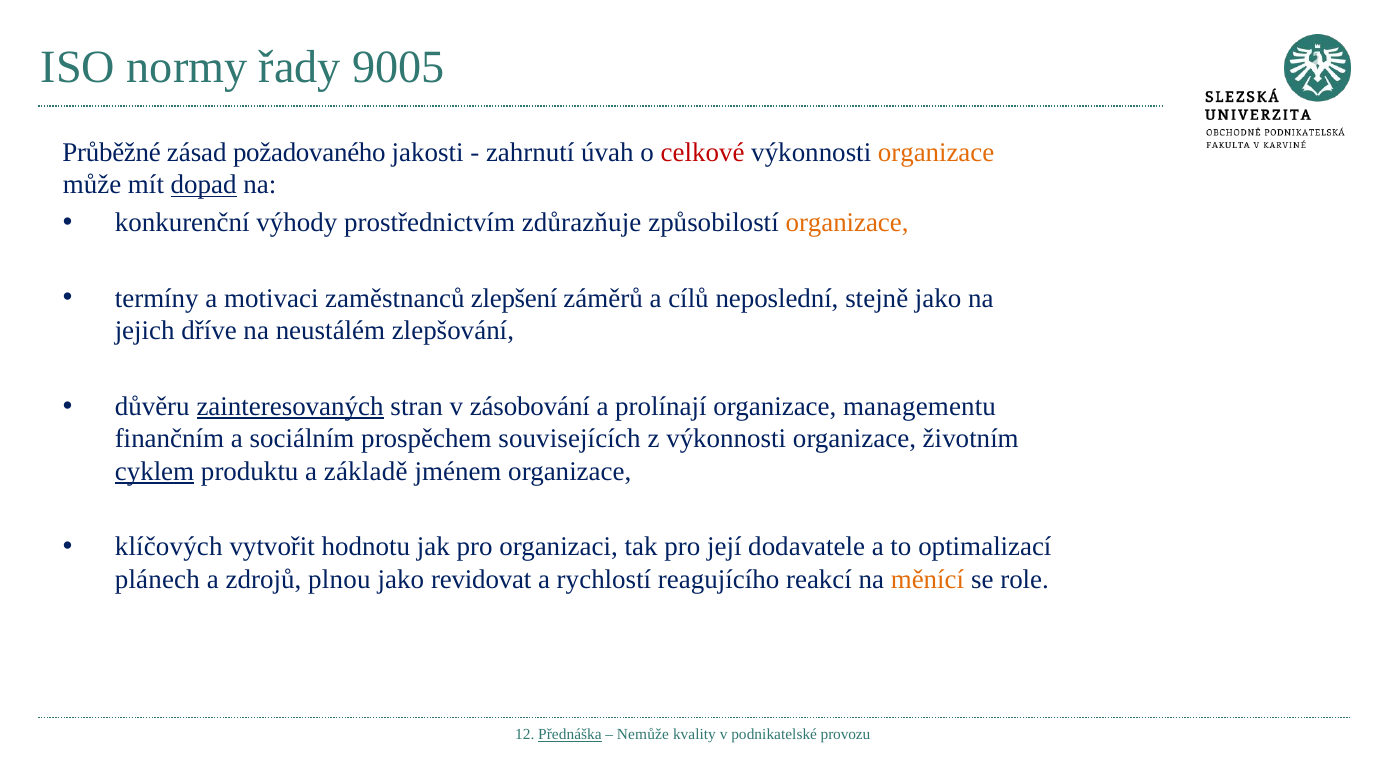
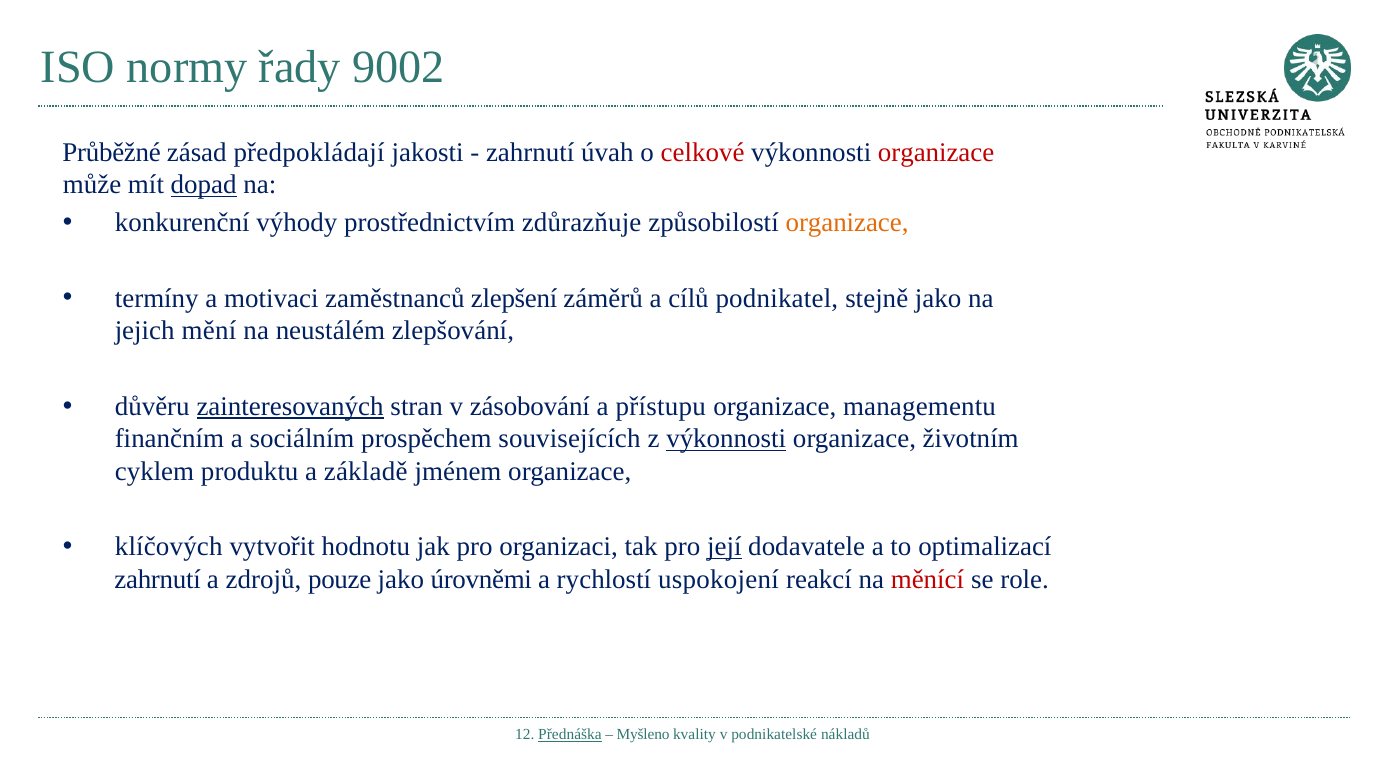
9005: 9005 -> 9002 (399, 67)
požadovaného: požadovaného -> předpokládají (309, 152)
organizace colour: orange -> red (936, 152)
neposlední: neposlední -> podnikatel (777, 298)
dříve: dříve -> mění (209, 331)
prolínají: prolínají -> přístupu (661, 406)
výkonnosti underline: none -> present (726, 439)
cyklem underline: present -> none (154, 471)
její underline: none -> present (724, 547)
plánech: plánech -> zahrnutí (158, 579)
plnou: plnou -> pouze (340, 579)
revidovat: revidovat -> úrovněmi (481, 579)
reagujícího: reagujícího -> uspokojení (718, 579)
měnící colour: orange -> red (927, 579)
Nemůže: Nemůže -> Myšleno (643, 734)
provozu: provozu -> nákladů (845, 734)
